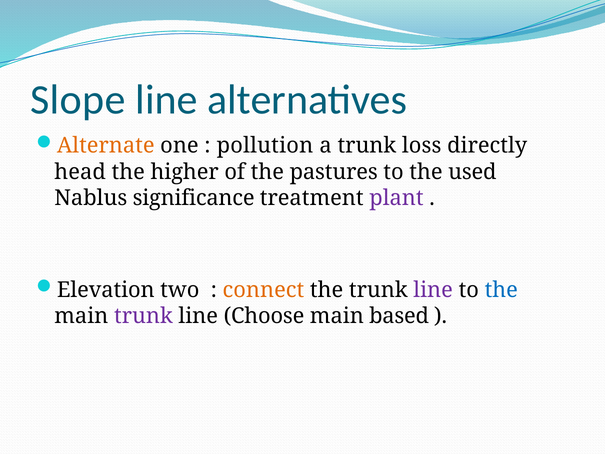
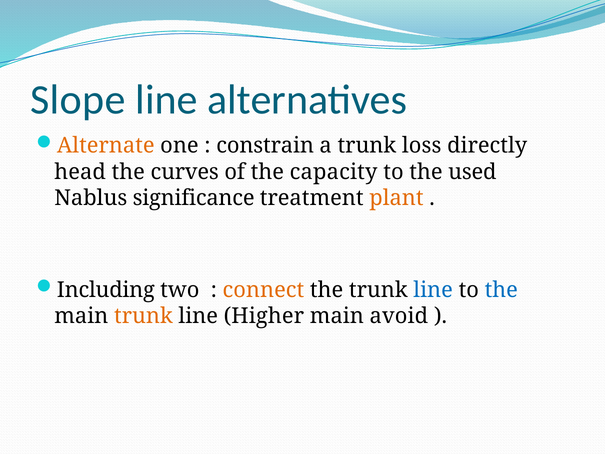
pollution: pollution -> constrain (265, 146)
higher: higher -> curves (185, 172)
pastures: pastures -> capacity (334, 172)
plant colour: purple -> orange (397, 198)
Elevation: Elevation -> Including (106, 290)
line colour: purple -> blue (433, 290)
trunk colour: purple -> orange (143, 316)
Choose: Choose -> Higher (264, 316)
based: based -> avoid (399, 316)
